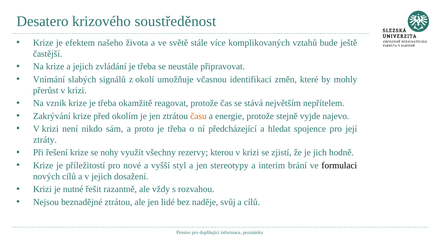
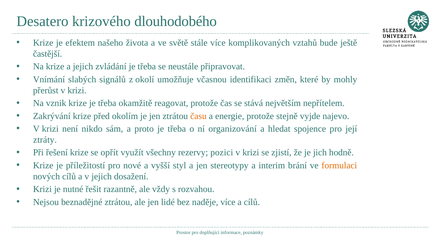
soustředěnost: soustředěnost -> dlouhodobého (176, 21)
předcházející: předcházející -> organizování (233, 129)
nohy: nohy -> opřít (109, 153)
kterou: kterou -> pozici (222, 153)
formulaci colour: black -> orange (339, 166)
naděje svůj: svůj -> více (228, 202)
